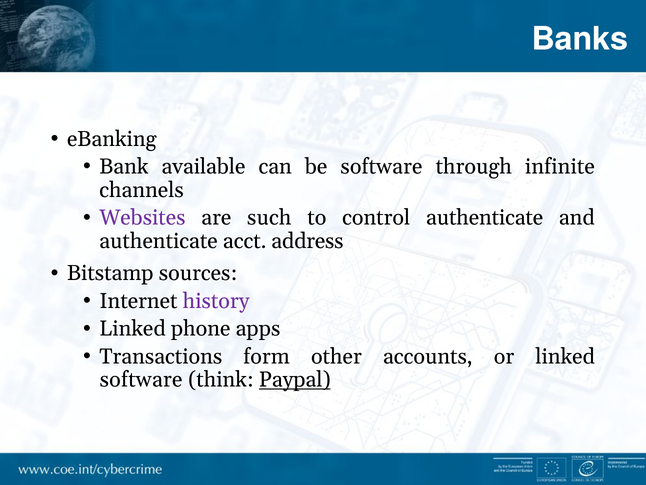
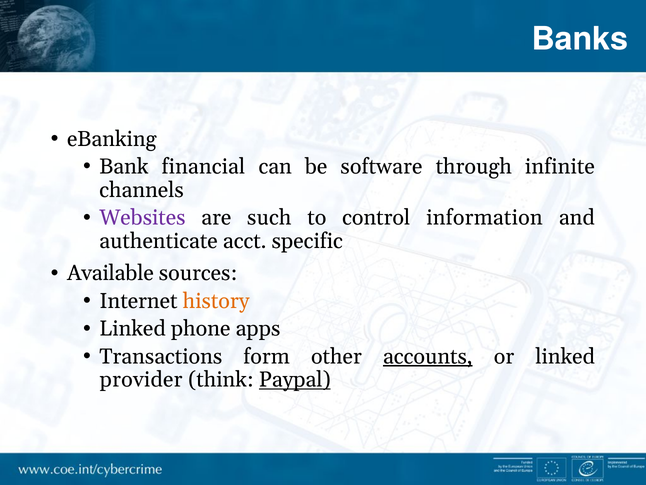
available: available -> financial (203, 167)
control authenticate: authenticate -> information (484, 218)
address: address -> specific (307, 241)
Bitstamp: Bitstamp -> Available (110, 273)
history colour: purple -> orange (216, 301)
accounts underline: none -> present (428, 356)
software: software -> provider (141, 379)
